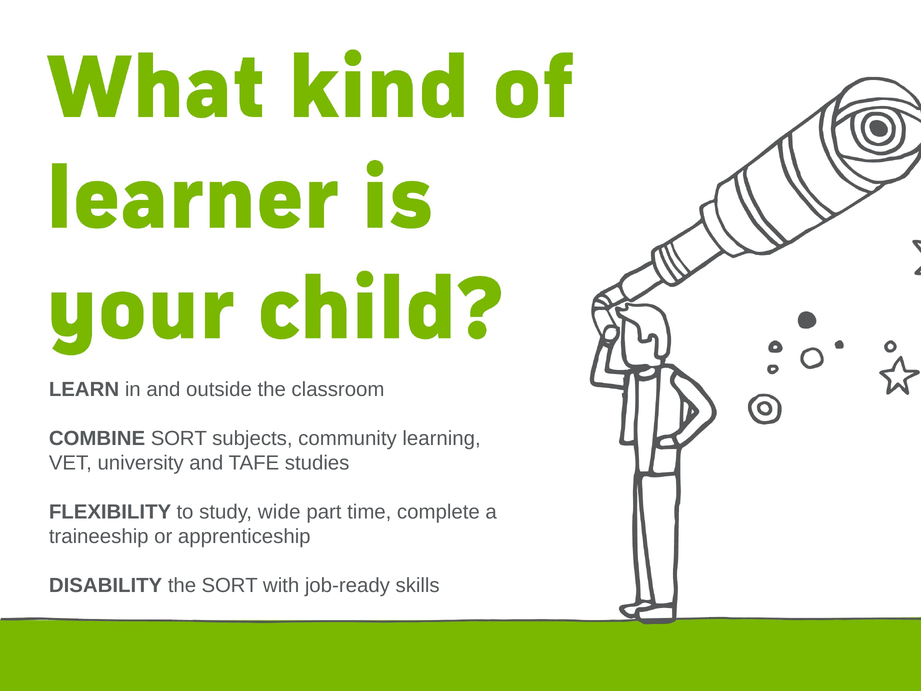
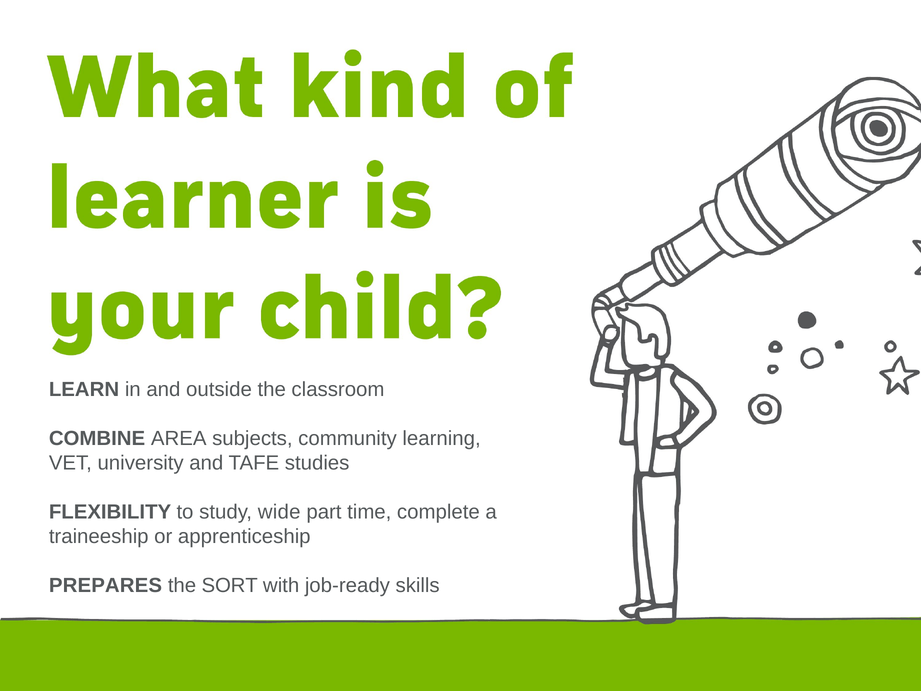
COMBINE SORT: SORT -> AREA (179, 438)
DISABILITY: DISABILITY -> PREPARES (106, 586)
